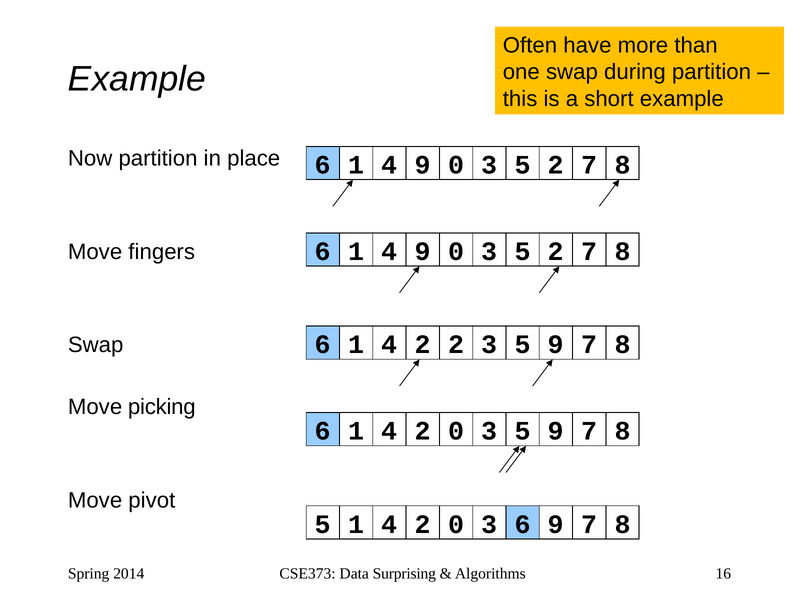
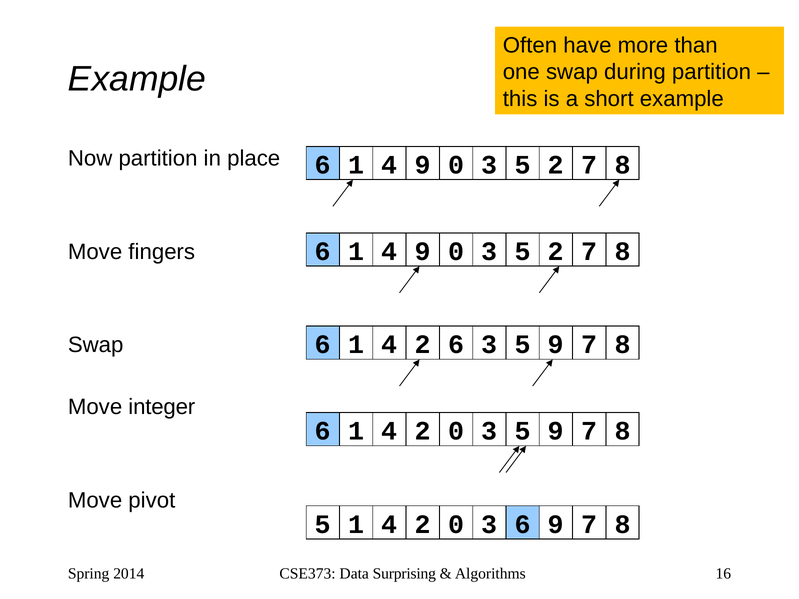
2 2: 2 -> 6 (456, 345)
picking: picking -> integer (162, 407)
